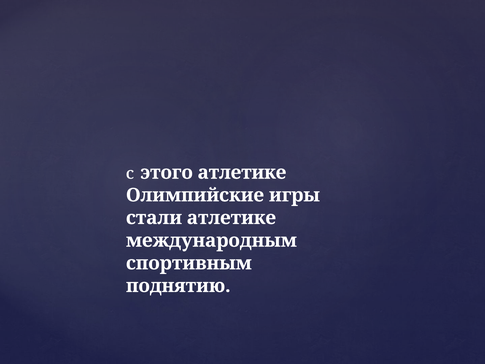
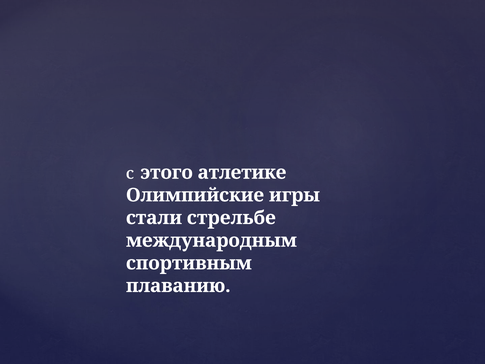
стали атлетике: атлетике -> стрельбе (231, 218)
поднятию: поднятию -> плаванию (178, 286)
